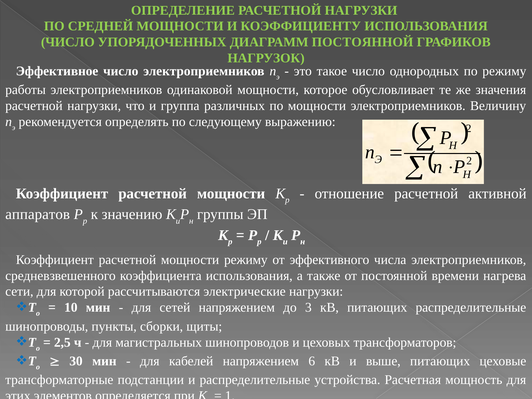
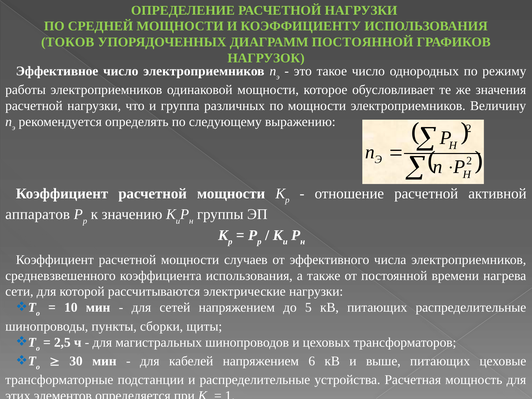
ЧИСЛО: ЧИСЛО -> ТОКОВ (68, 42)
мощности режиму: режиму -> случаев (246, 260)
3: 3 -> 5 (308, 308)
